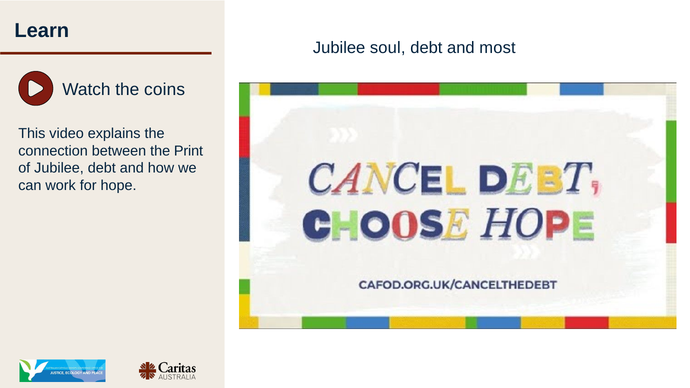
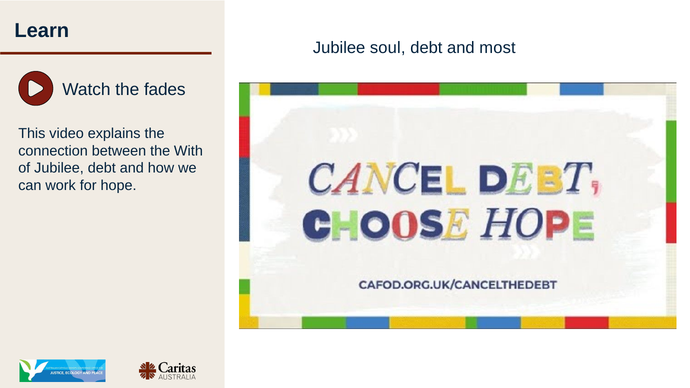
coins: coins -> fades (165, 89)
Print: Print -> With (188, 151)
